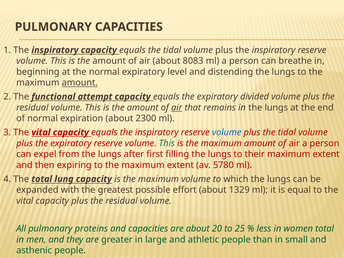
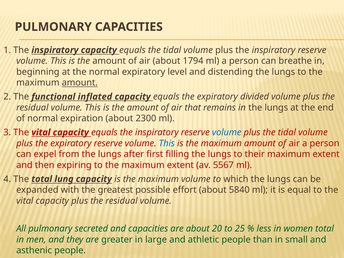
8083: 8083 -> 1794 (193, 61)
attempt: attempt -> inflated (95, 97)
air underline: present -> none (177, 108)
This colour: green -> blue (167, 143)
5780: 5780 -> 5567 (223, 165)
1329: 1329 -> 5840 (239, 190)
proteins: proteins -> secreted (91, 229)
